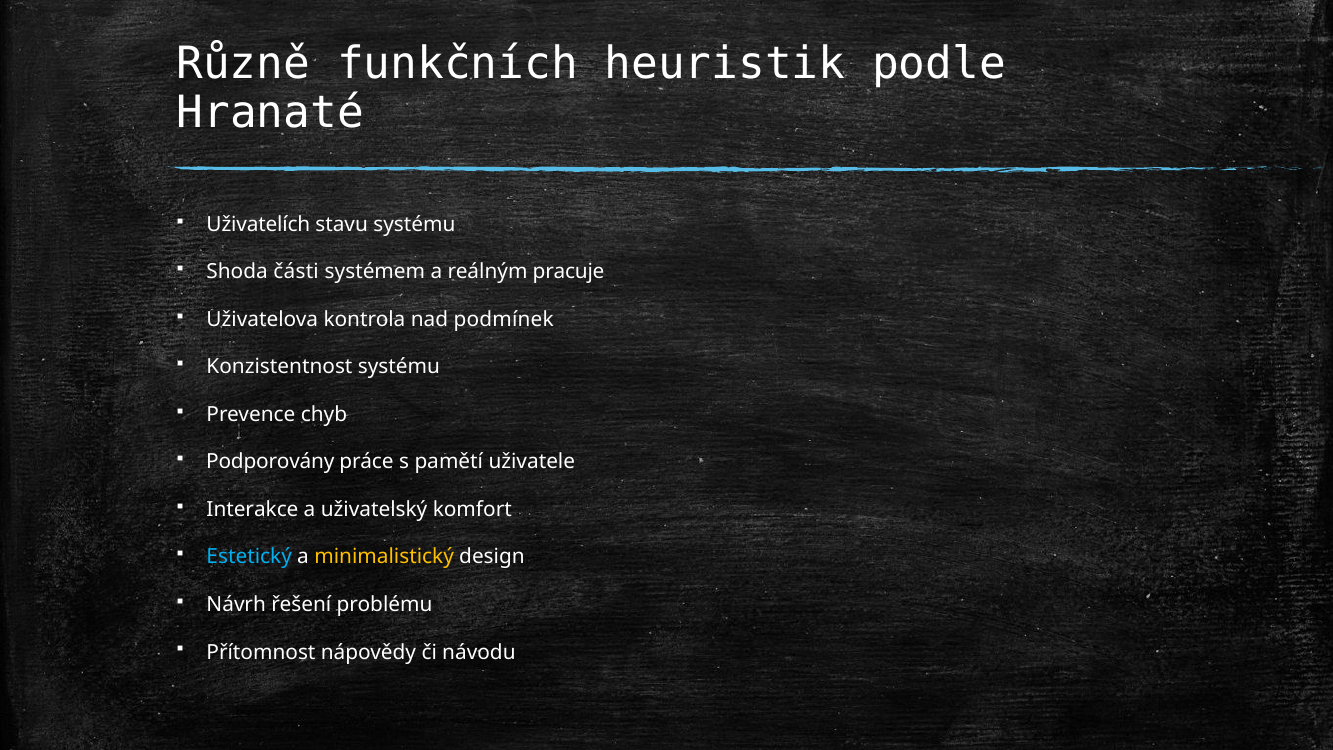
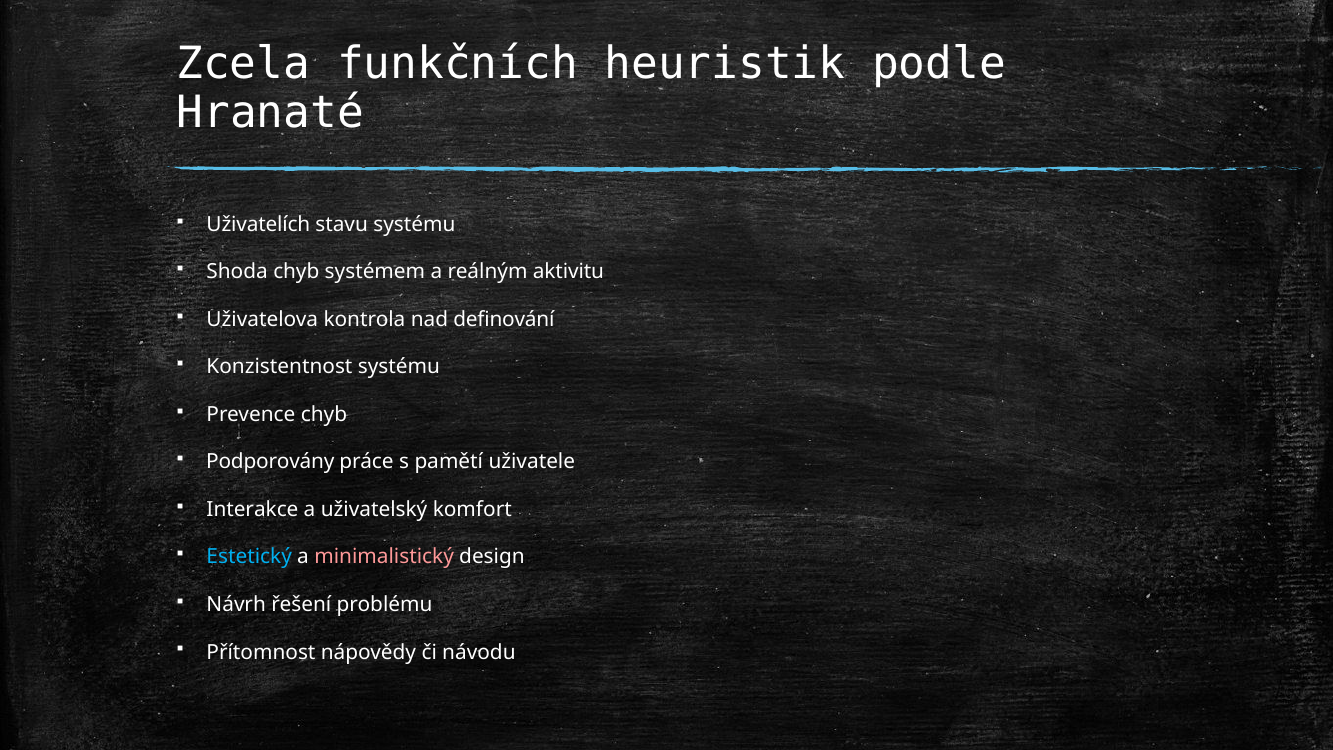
Různě: Různě -> Zcela (243, 64)
Shoda části: části -> chyb (296, 272)
pracuje: pracuje -> aktivitu (569, 272)
podmínek: podmínek -> definování (504, 320)
minimalistický colour: yellow -> pink (384, 557)
